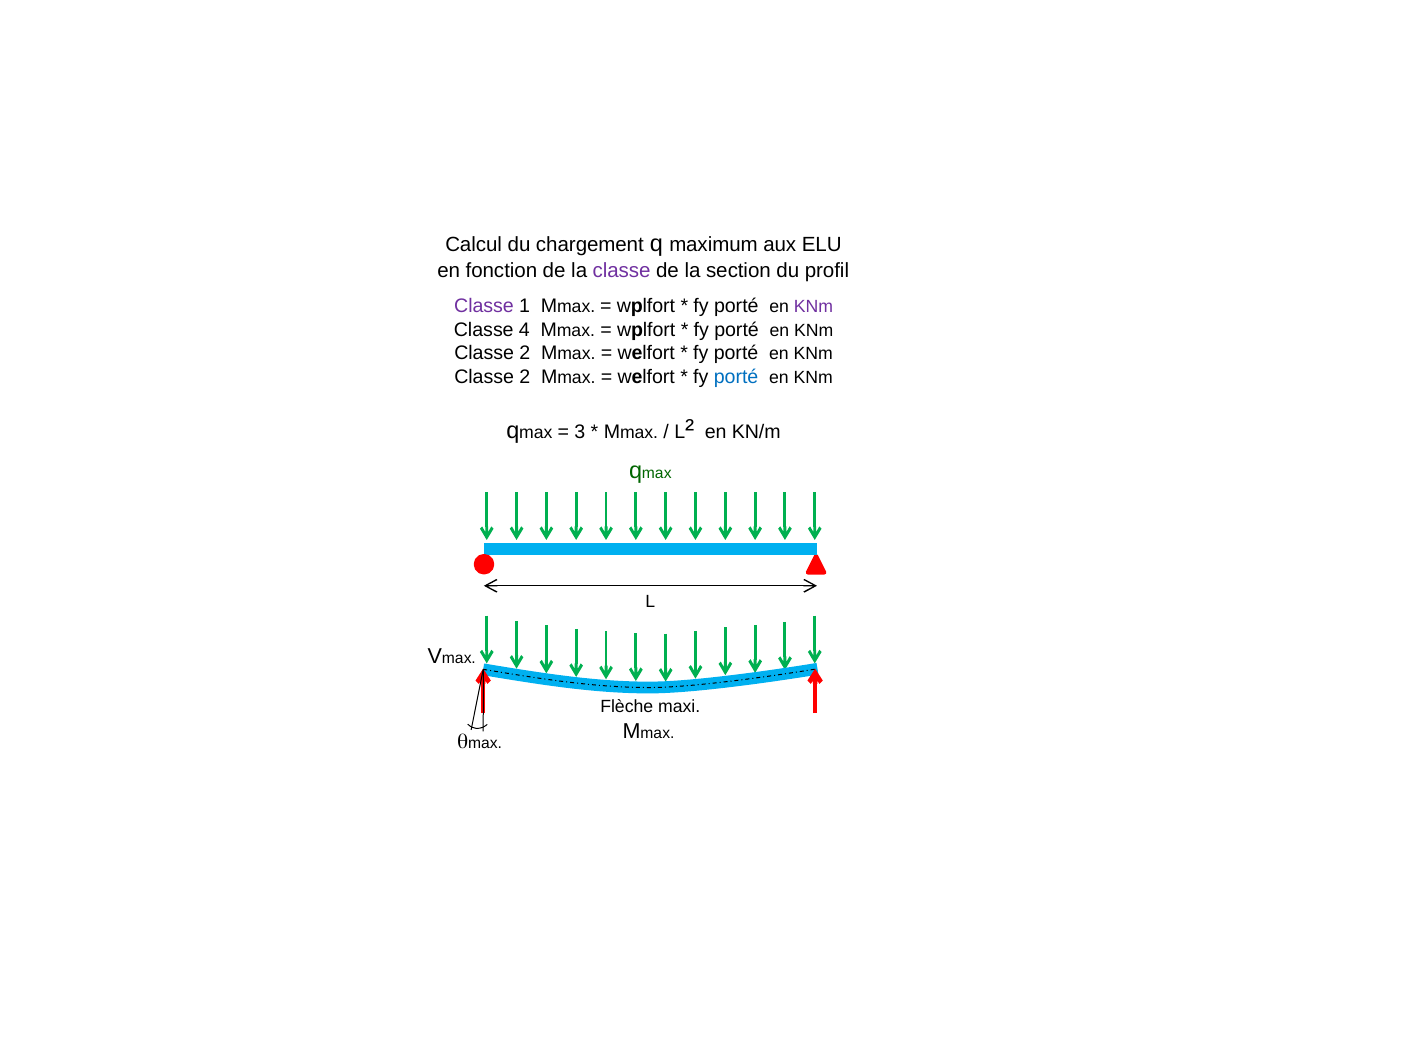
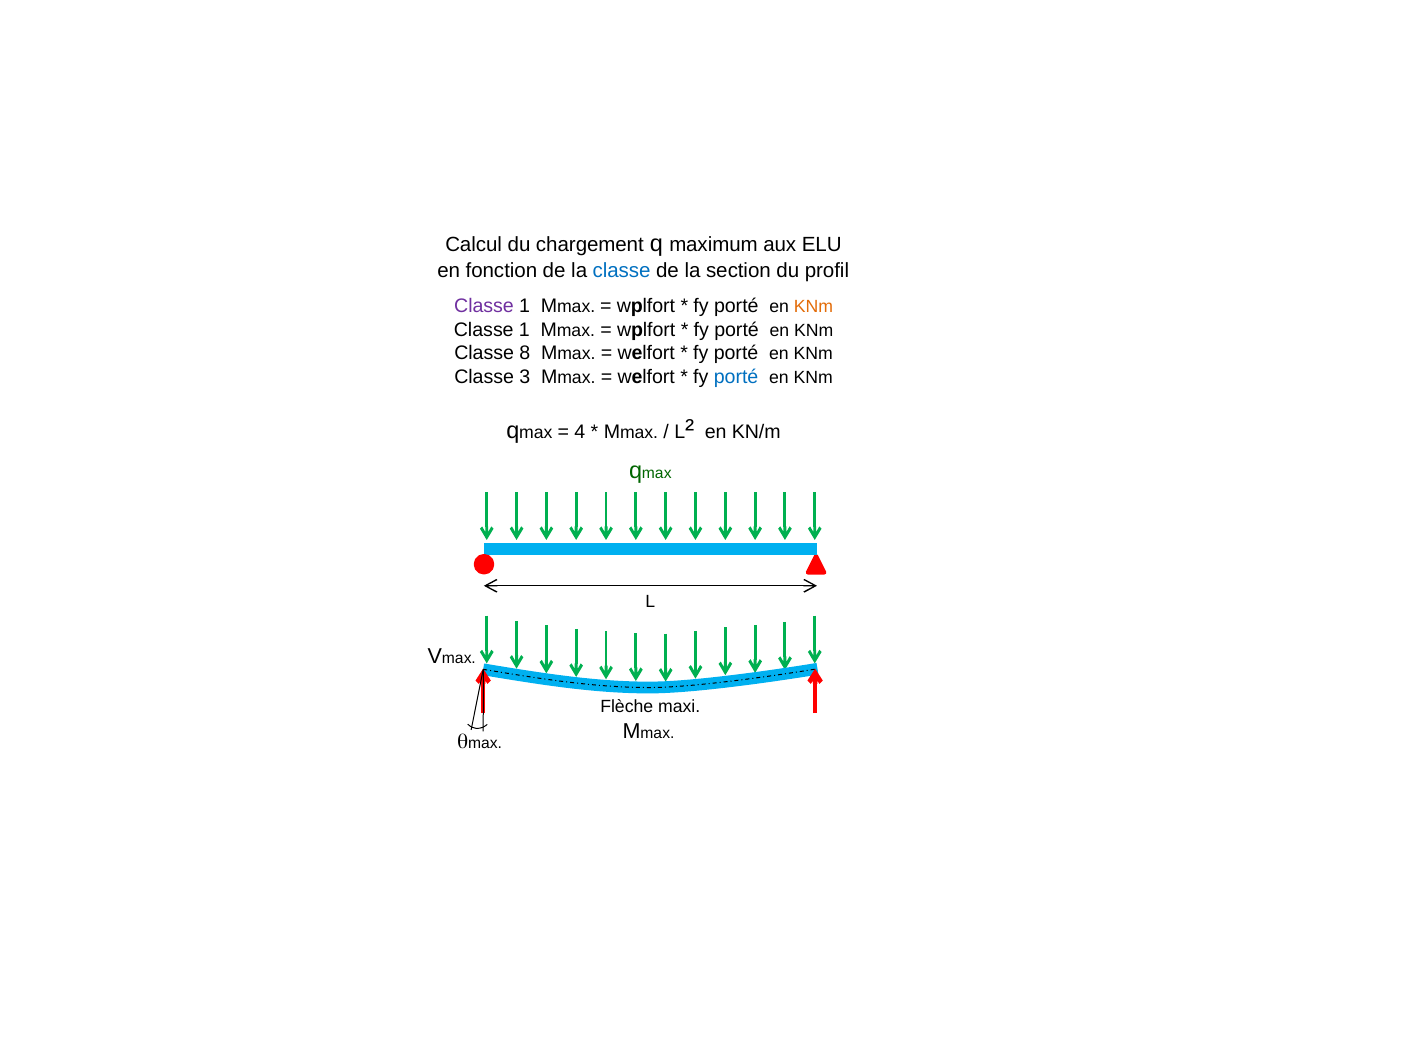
classe colour: purple -> blue (622, 271)
KNm colour: purple -> orange (813, 307)
4: 4 -> 1 (524, 330)
2: 2 -> 8 (525, 353)
2: 2 -> 3 (525, 377)
3: 3 -> 4 (580, 432)
